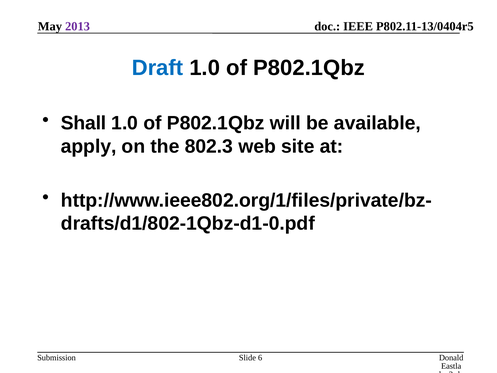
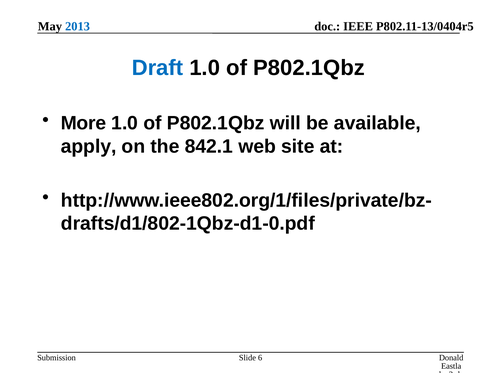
2013 colour: purple -> blue (78, 27)
Shall: Shall -> More (84, 123)
802.3: 802.3 -> 842.1 (209, 146)
